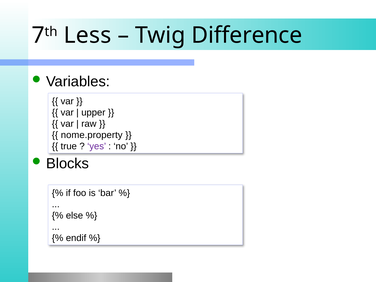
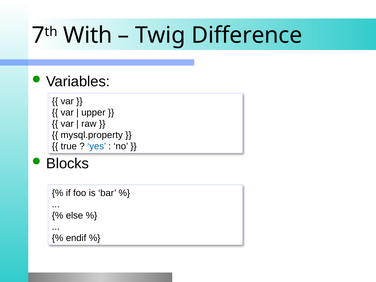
Less: Less -> With (88, 35)
nome.property: nome.property -> mysql.property (92, 135)
yes colour: purple -> blue (97, 146)
